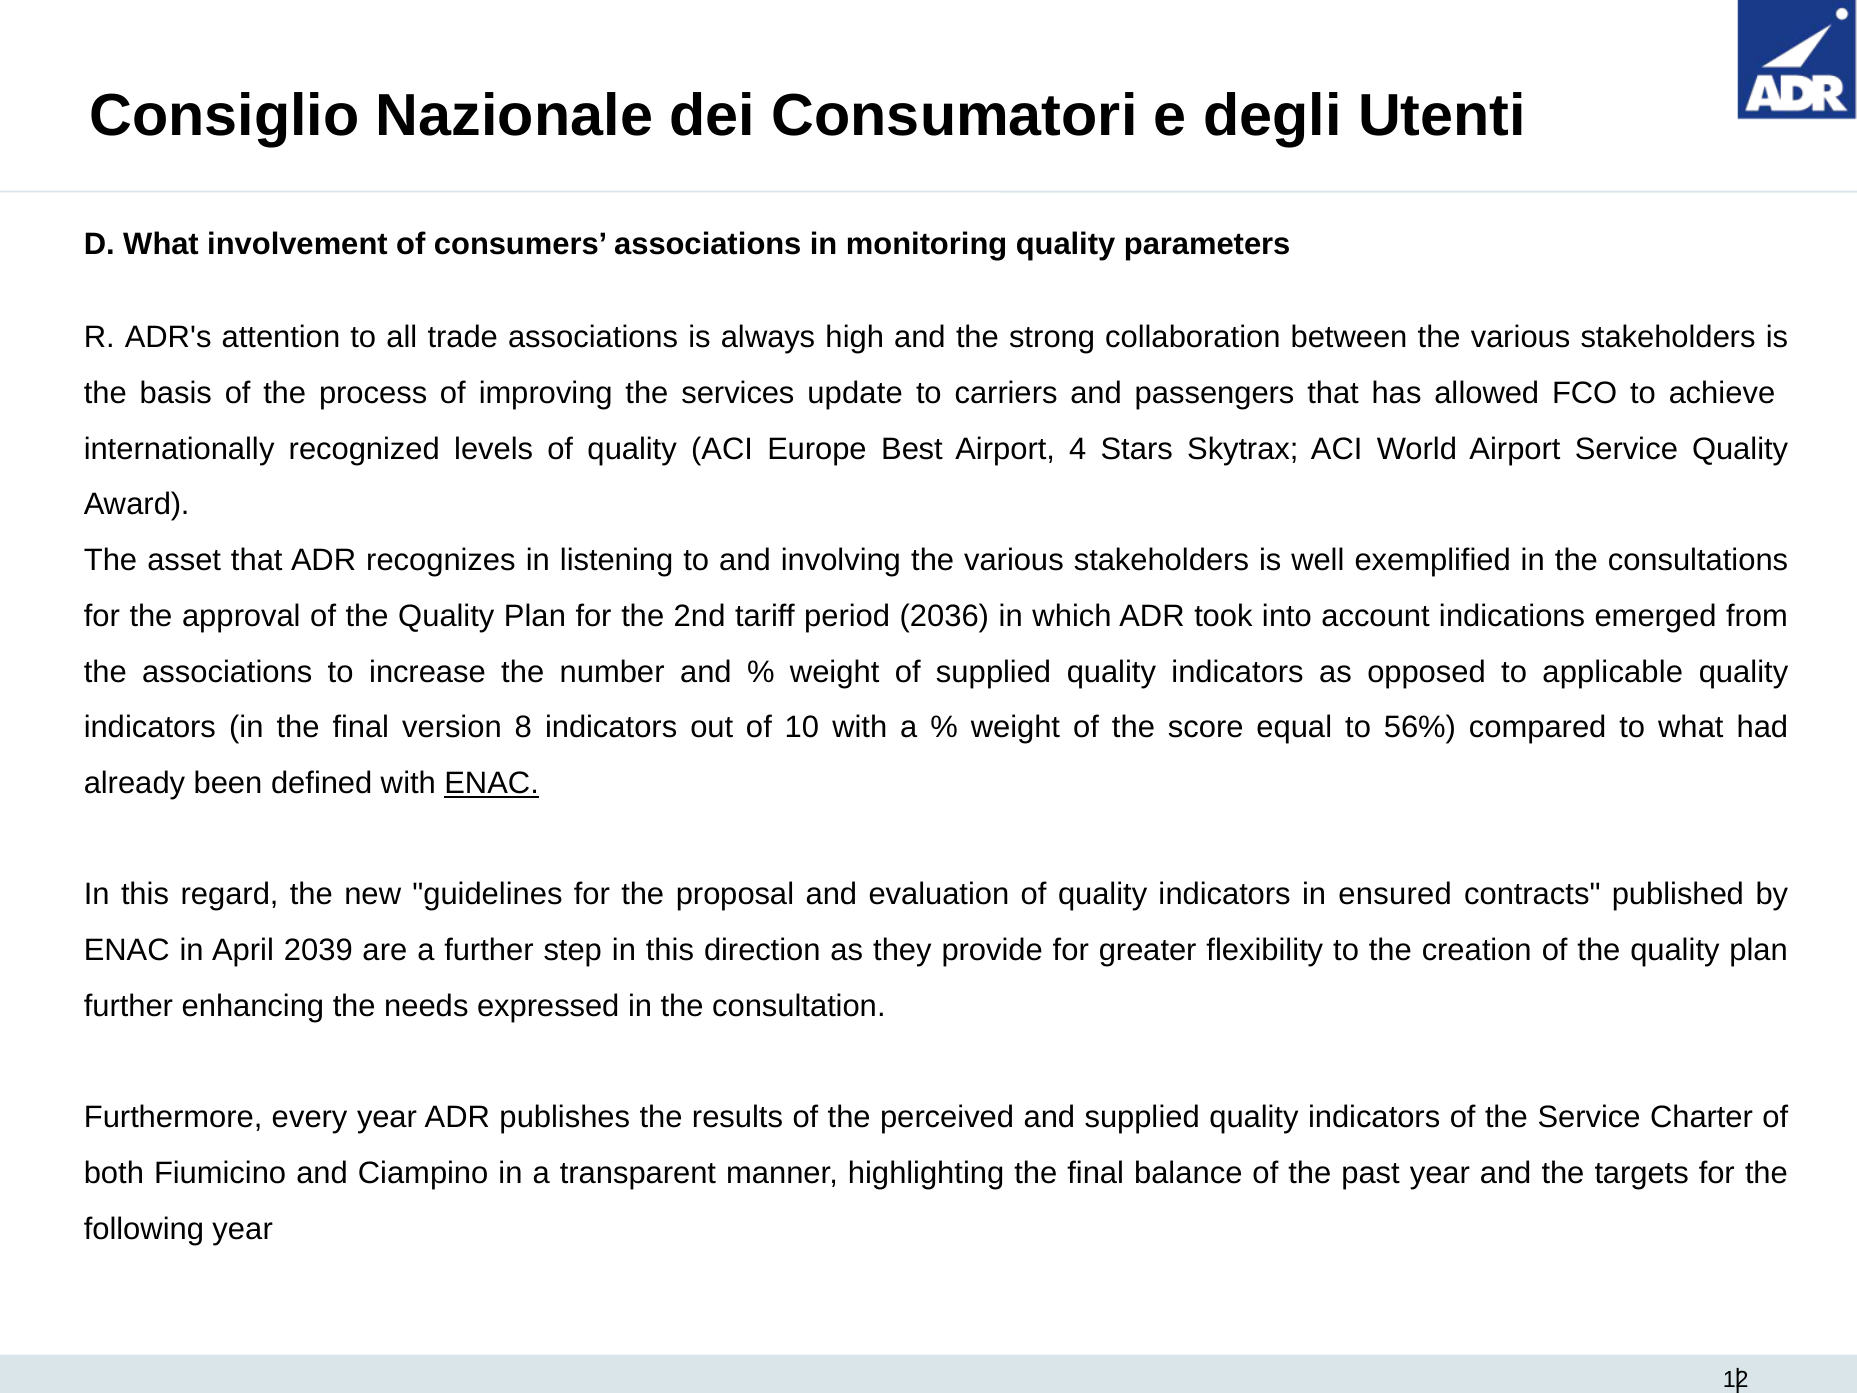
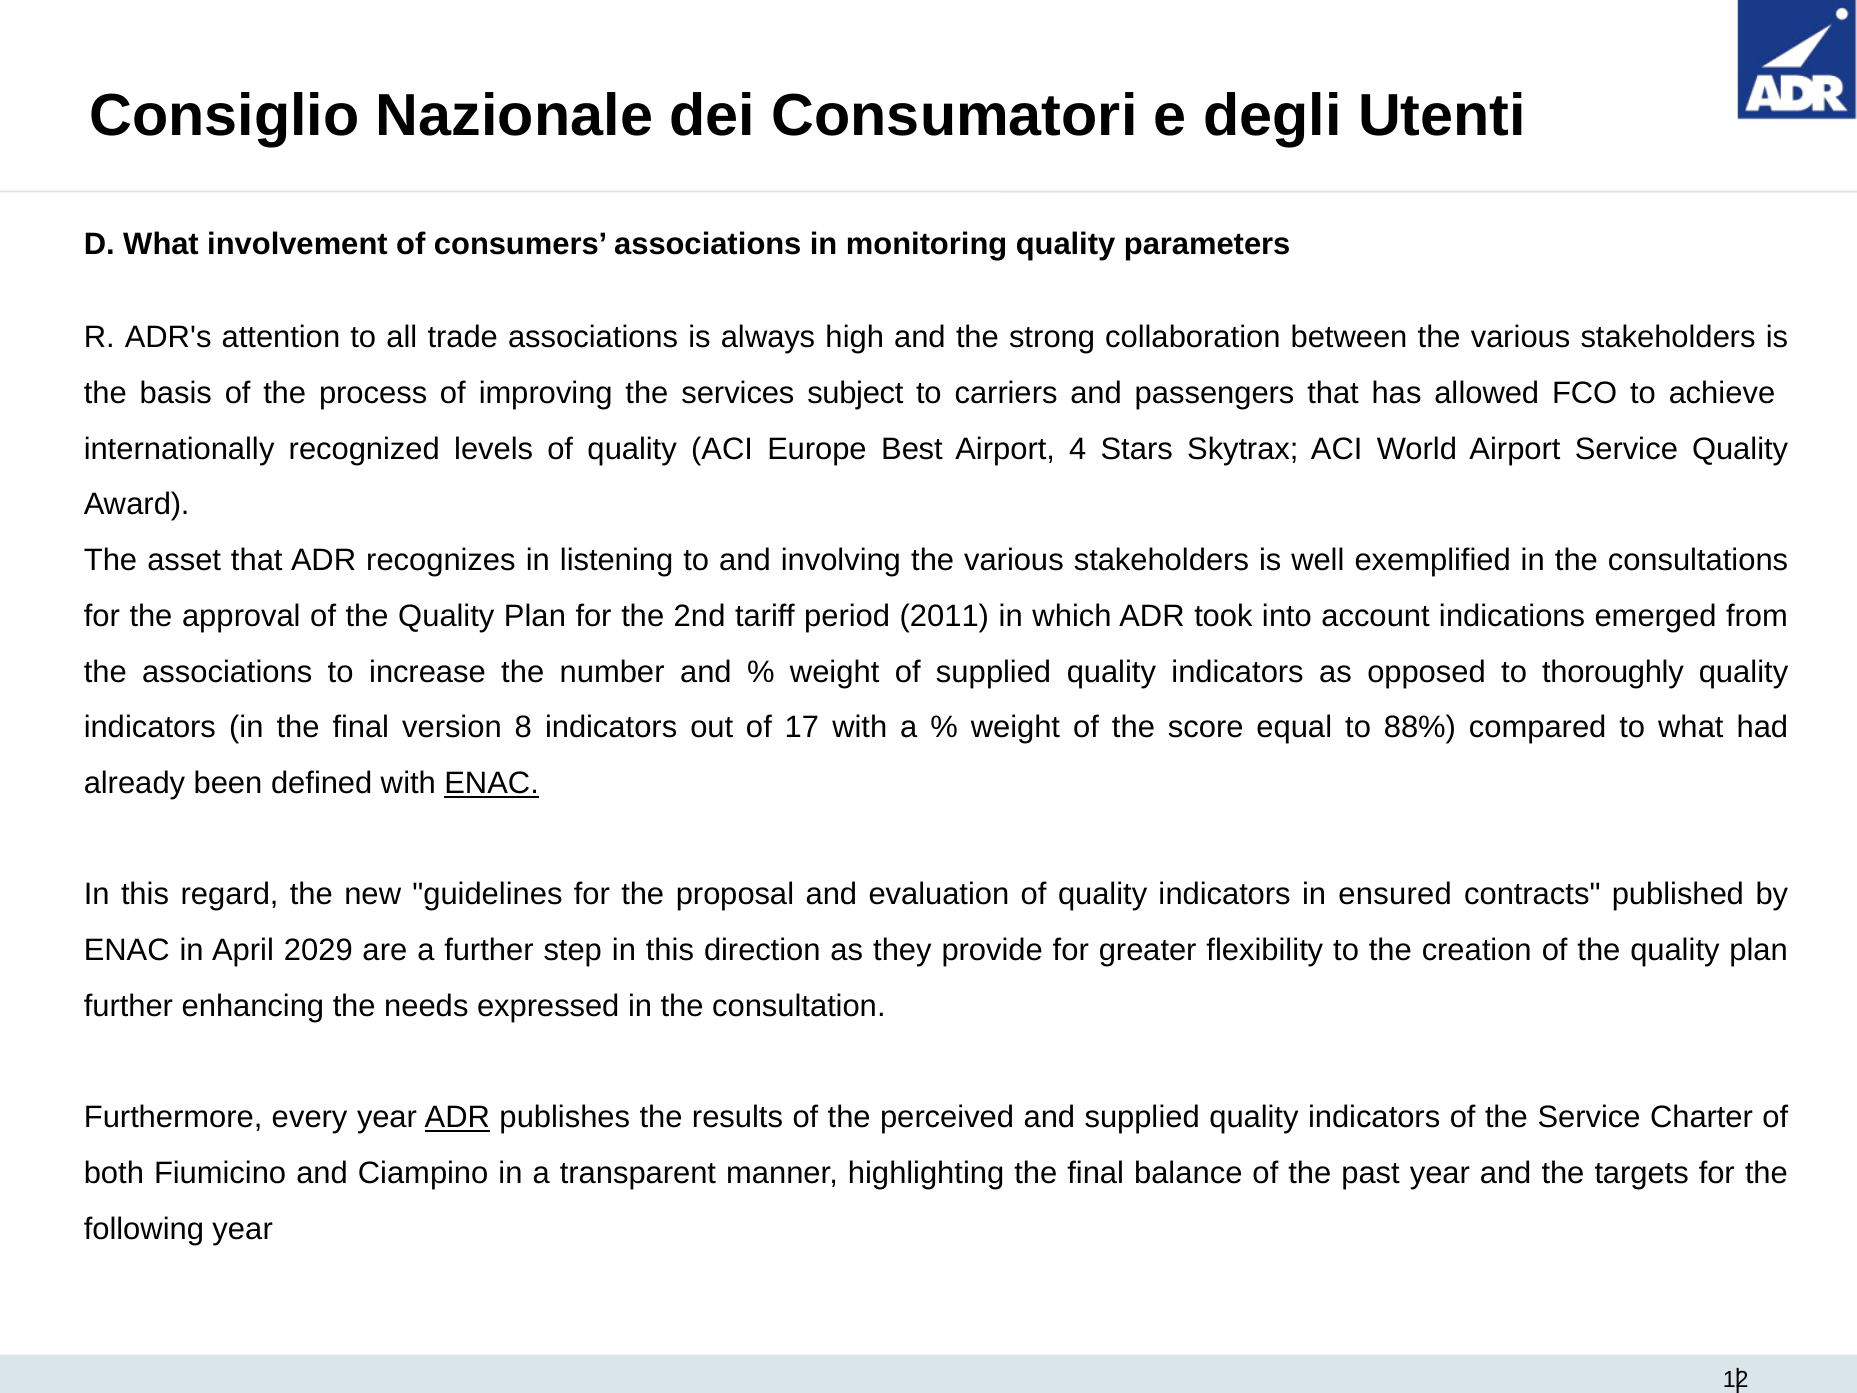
update: update -> subject (855, 393)
2036: 2036 -> 2011 (944, 616)
applicable: applicable -> thoroughly (1613, 672)
10: 10 -> 17 (802, 727)
56%: 56% -> 88% (1420, 727)
2039: 2039 -> 2029 (318, 950)
ADR underline: none -> present (457, 1117)
